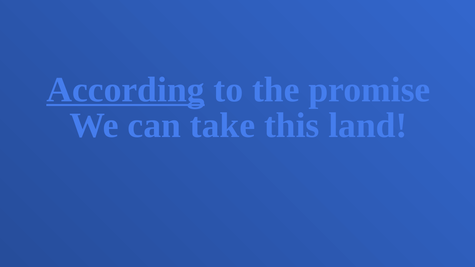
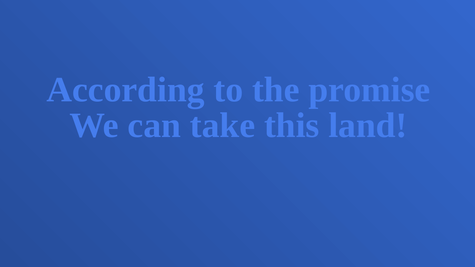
According underline: present -> none (126, 90)
